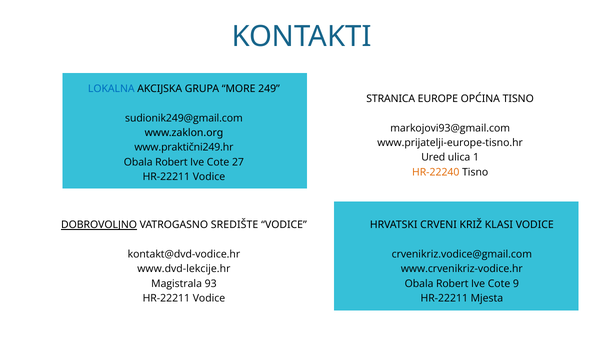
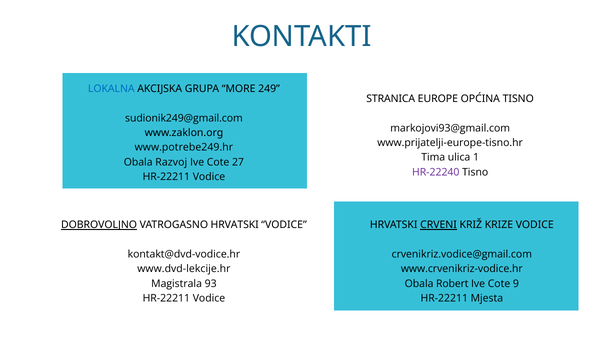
www.praktični249.hr: www.praktični249.hr -> www.potrebe249.hr (184, 147)
Ured: Ured -> Tima (433, 158)
Robert: Robert -> Razvoj (171, 162)
HR-22240 colour: orange -> purple (436, 172)
VATROGASNO SREDIŠTE: SREDIŠTE -> HRVATSKI (235, 225)
CRVENI underline: none -> present (439, 225)
KLASI: KLASI -> KRIZE (499, 225)
